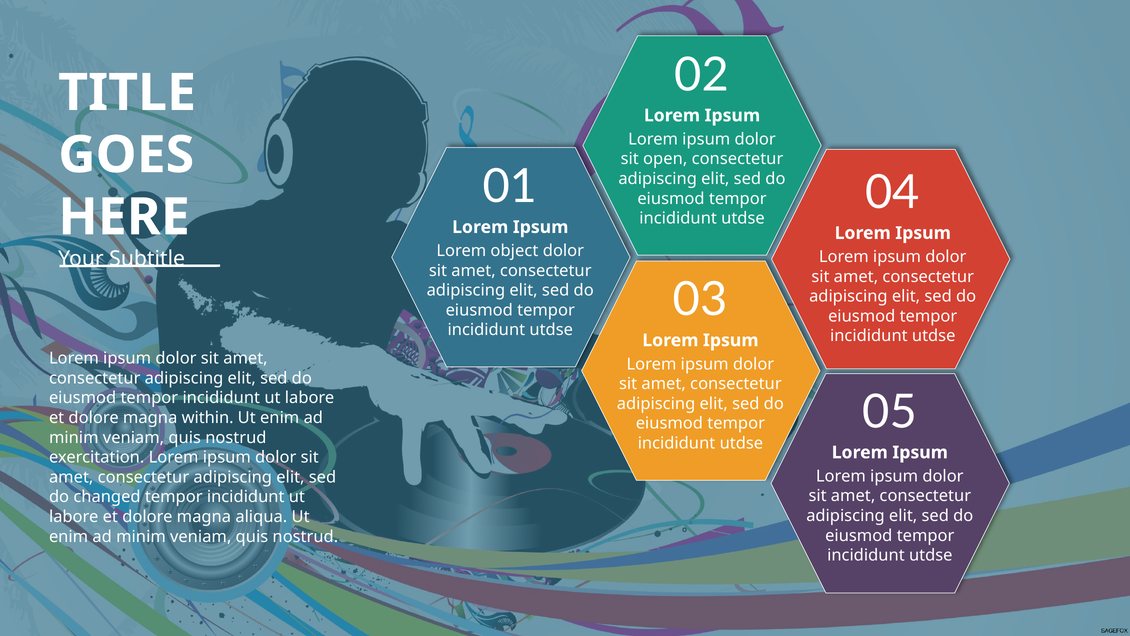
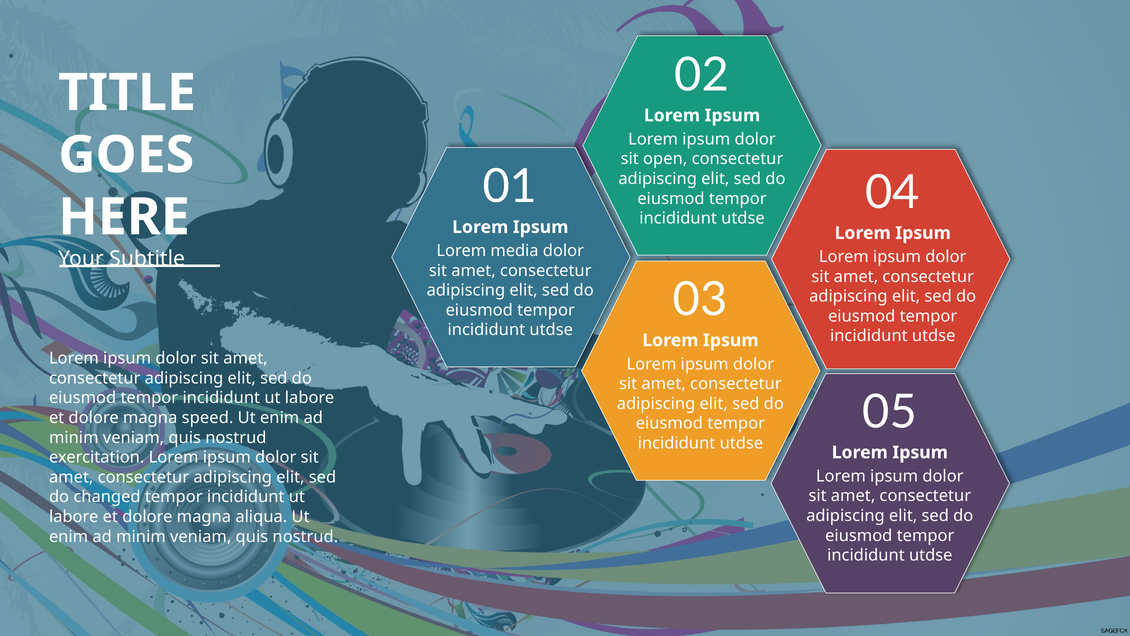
object: object -> media (515, 251)
within: within -> speed (208, 418)
